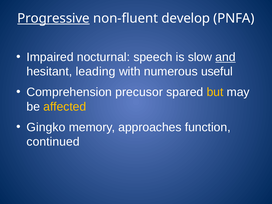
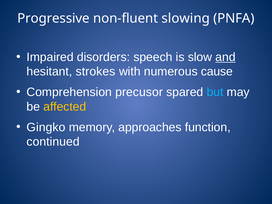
Progressive underline: present -> none (54, 18)
develop: develop -> slowing (186, 18)
nocturnal: nocturnal -> disorders (103, 57)
leading: leading -> strokes (96, 72)
useful: useful -> cause (217, 72)
but colour: yellow -> light blue (215, 92)
